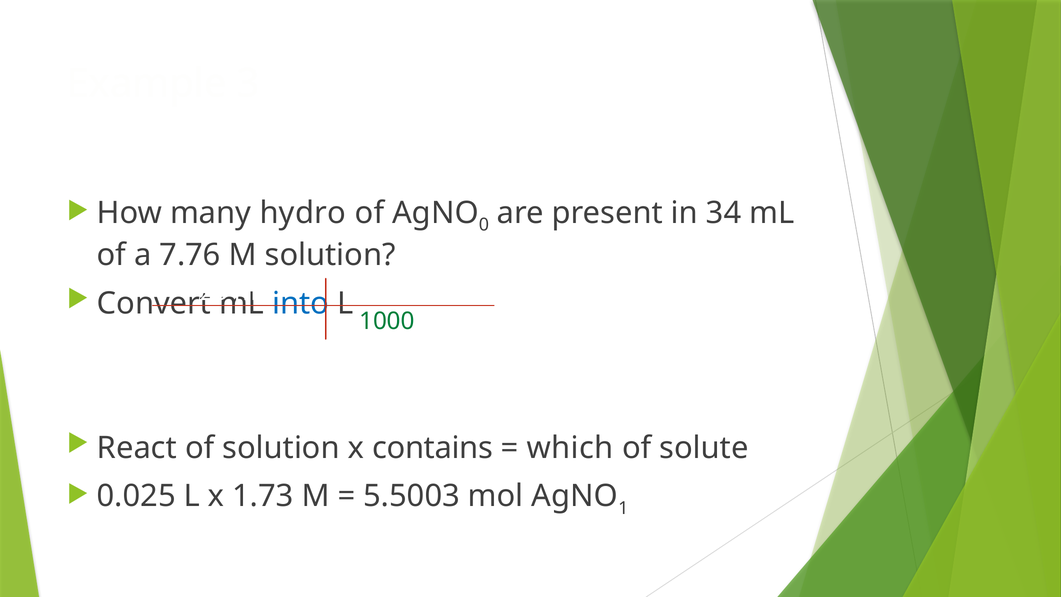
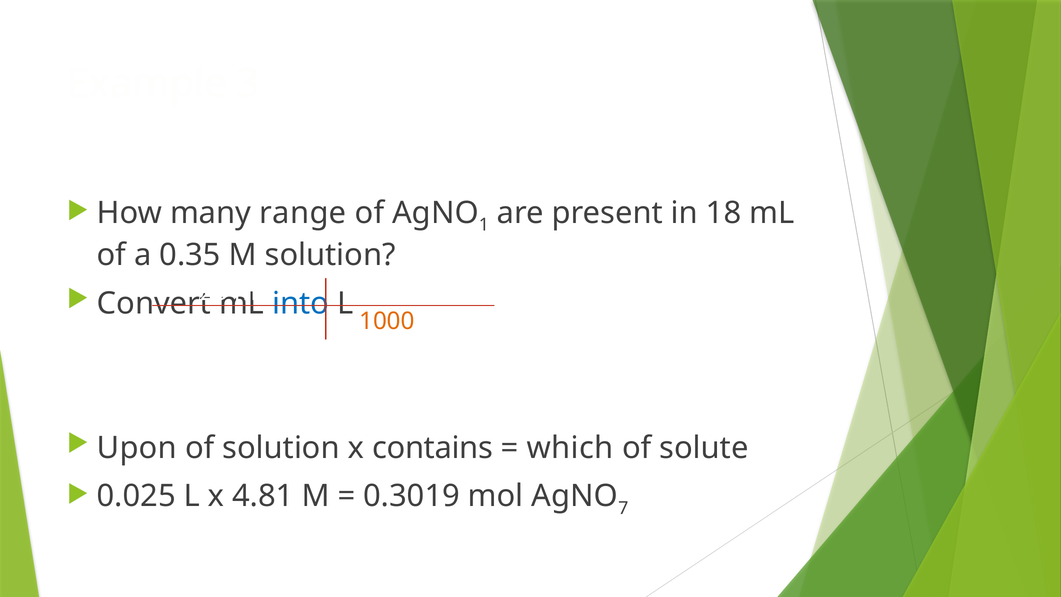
hydro: hydro -> range (303, 213)
0: 0 -> 1 (484, 225)
34: 34 -> 18 (724, 213)
7.76: 7.76 -> 0.35 (190, 255)
9: 9 -> 7 (366, 292)
1000 colour: green -> orange (387, 321)
React: React -> Upon (137, 448)
1.73: 1.73 -> 4.81 (263, 496)
5.5003: 5.5003 -> 0.3019 (412, 496)
1: 1 -> 7 (623, 508)
